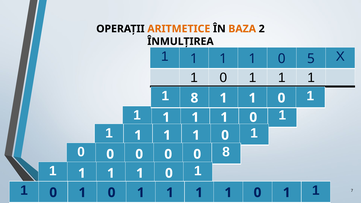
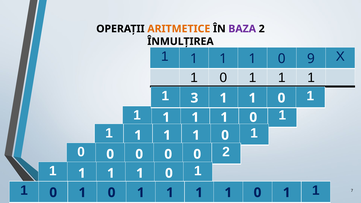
BAZA colour: orange -> purple (242, 29)
5: 5 -> 9 (311, 59)
1 8: 8 -> 3 (194, 98)
8: 8 -> 2 (226, 152)
